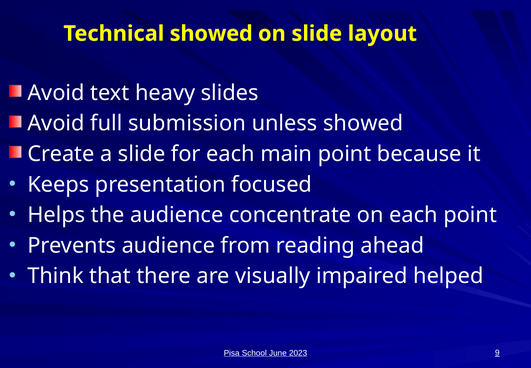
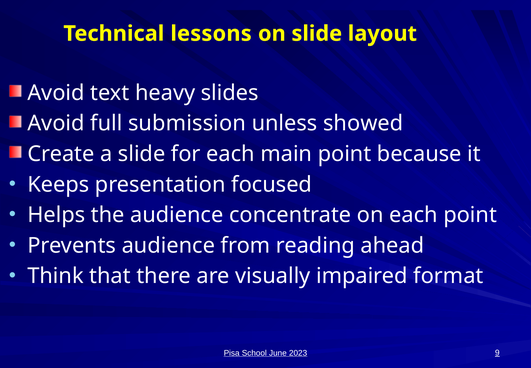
Technical showed: showed -> lessons (211, 34)
helped: helped -> format (448, 276)
